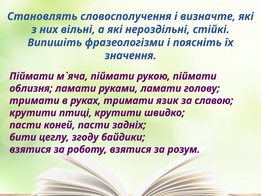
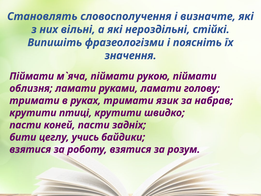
славою: славою -> набрав (214, 101)
згоду: згоду -> учись (85, 137)
